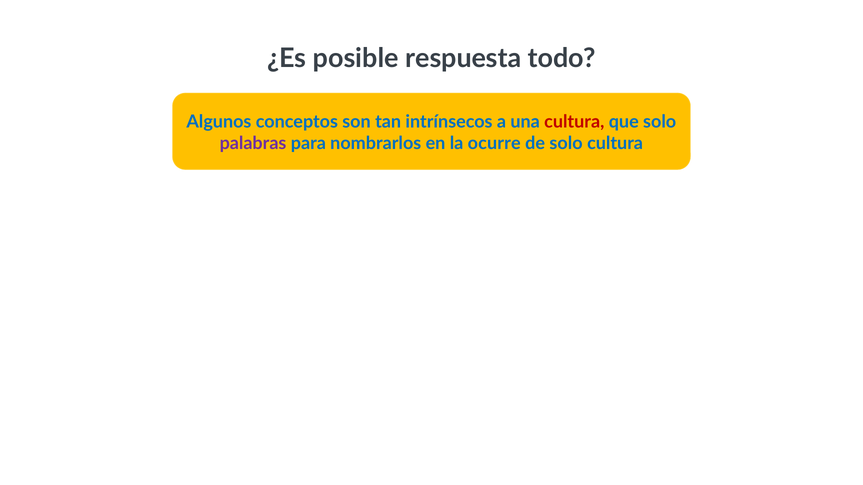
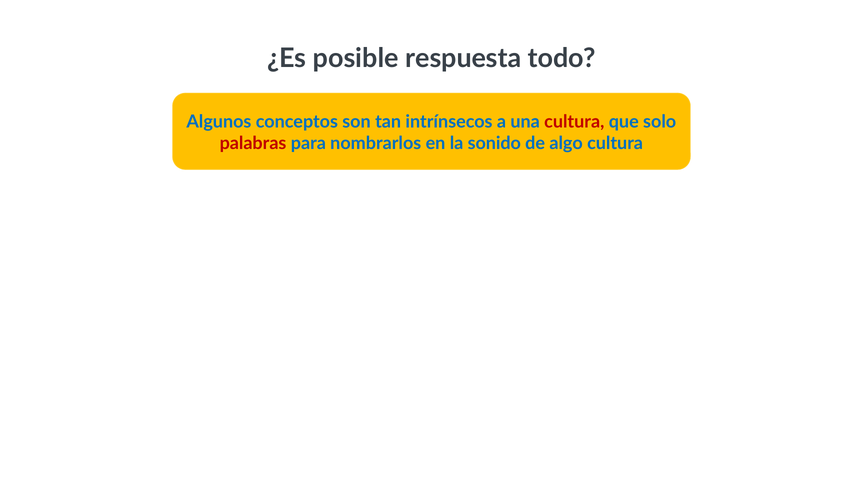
palabras colour: purple -> red (253, 143)
ocurre: ocurre -> sonido (494, 143)
de solo: solo -> algo (566, 143)
